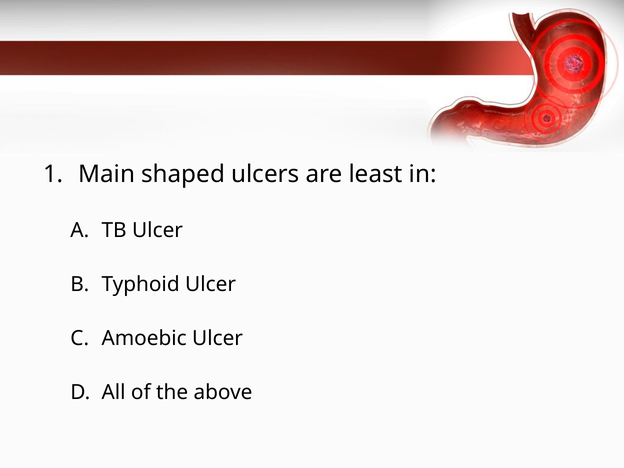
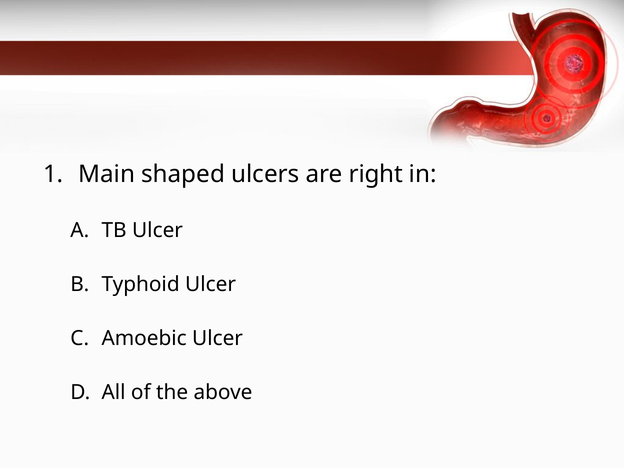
least: least -> right (376, 174)
